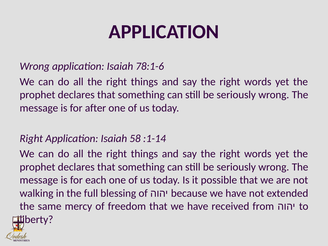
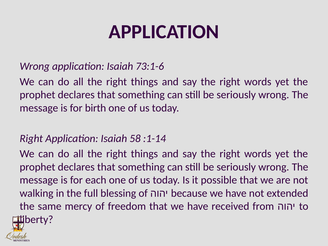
78:1-6: 78:1-6 -> 73:1-6 (150, 66)
after: after -> birth (96, 108)
